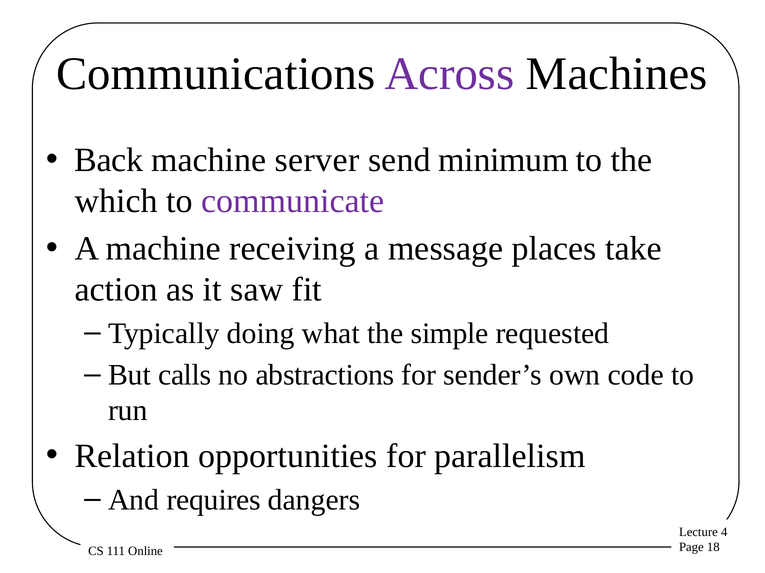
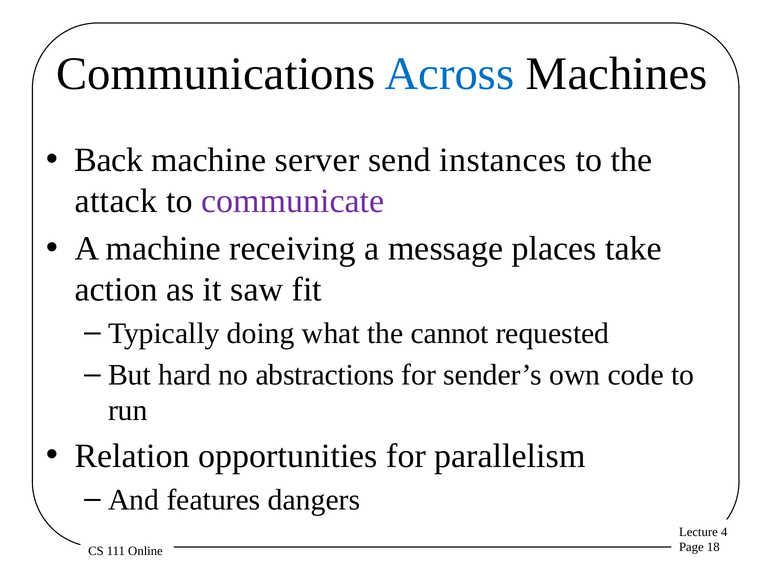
Across colour: purple -> blue (449, 74)
minimum: minimum -> instances (503, 160)
which: which -> attack (116, 201)
simple: simple -> cannot (450, 334)
calls: calls -> hard (185, 375)
requires: requires -> features (214, 500)
